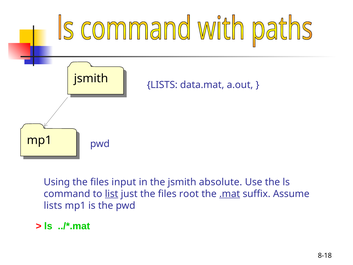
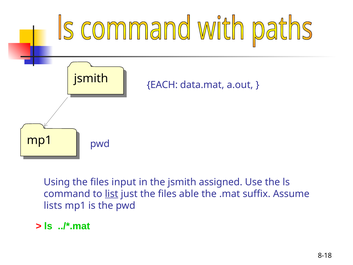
LISTS: LISTS -> EACH (162, 85)
absolute: absolute -> assigned (221, 182)
root: root -> able (189, 194)
.mat underline: present -> none (230, 194)
